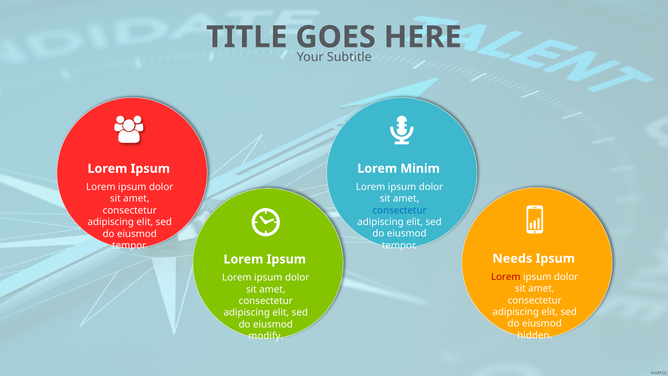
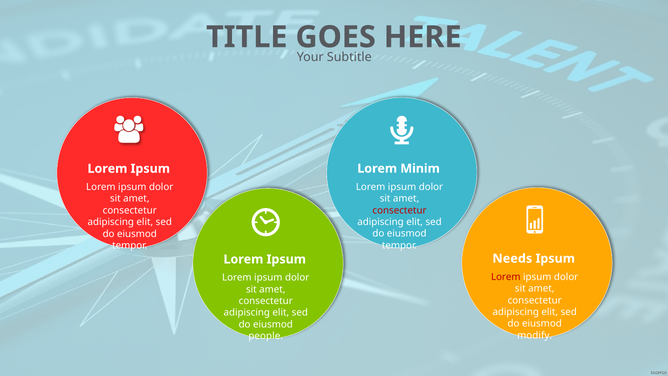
consectetur colour: blue -> red (400, 210)
hidden: hidden -> modify (535, 335)
modify: modify -> people (266, 336)
